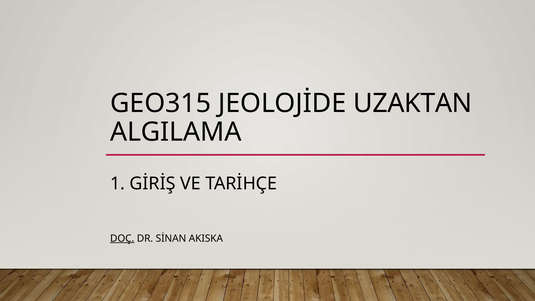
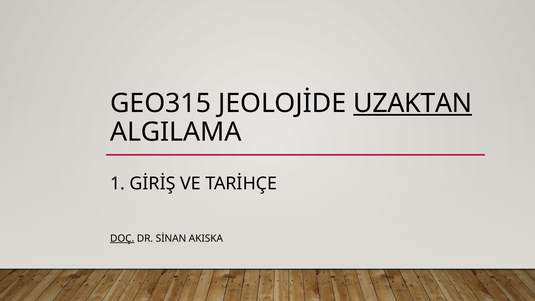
UZAKTAN underline: none -> present (413, 103)
